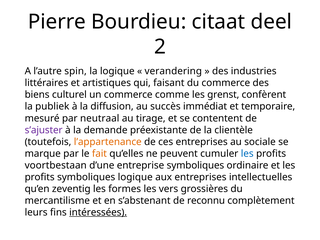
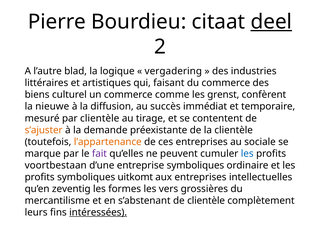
deel underline: none -> present (271, 22)
spin: spin -> blad (76, 71)
verandering: verandering -> vergadering (173, 71)
publiek: publiek -> nieuwe (52, 107)
par neutraal: neutraal -> clientèle (100, 118)
s’ajuster colour: purple -> orange (44, 130)
fait colour: orange -> purple (99, 154)
symboliques logique: logique -> uitkomt (135, 177)
de reconnu: reconnu -> clientèle (206, 201)
